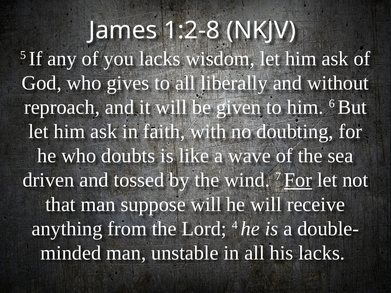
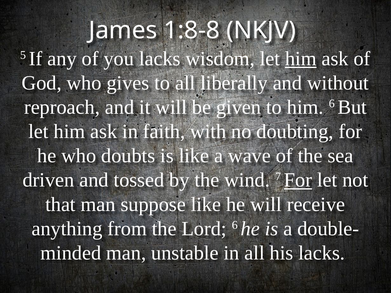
1:2-8: 1:2-8 -> 1:8-8 (192, 30)
him underline: none -> present (301, 59)
suppose will: will -> like (206, 205)
Lord 4: 4 -> 6 (235, 225)
